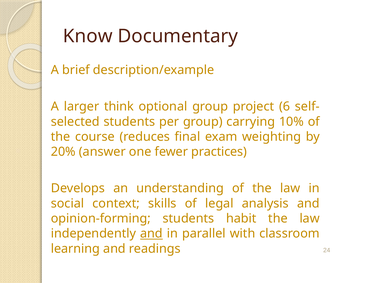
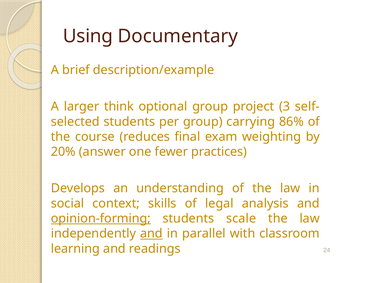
Know: Know -> Using (88, 36)
6: 6 -> 3 (285, 106)
10%: 10% -> 86% (291, 122)
opinion-forming underline: none -> present (101, 218)
habit: habit -> scale (241, 218)
